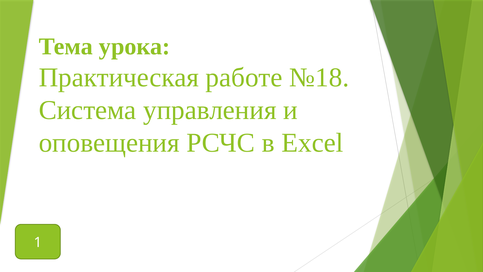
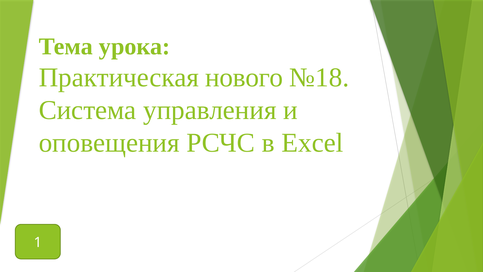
работе: работе -> нового (244, 77)
